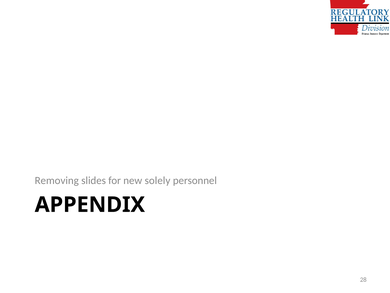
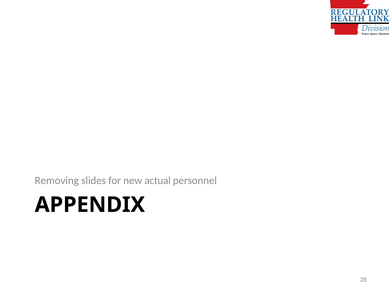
solely: solely -> actual (158, 180)
